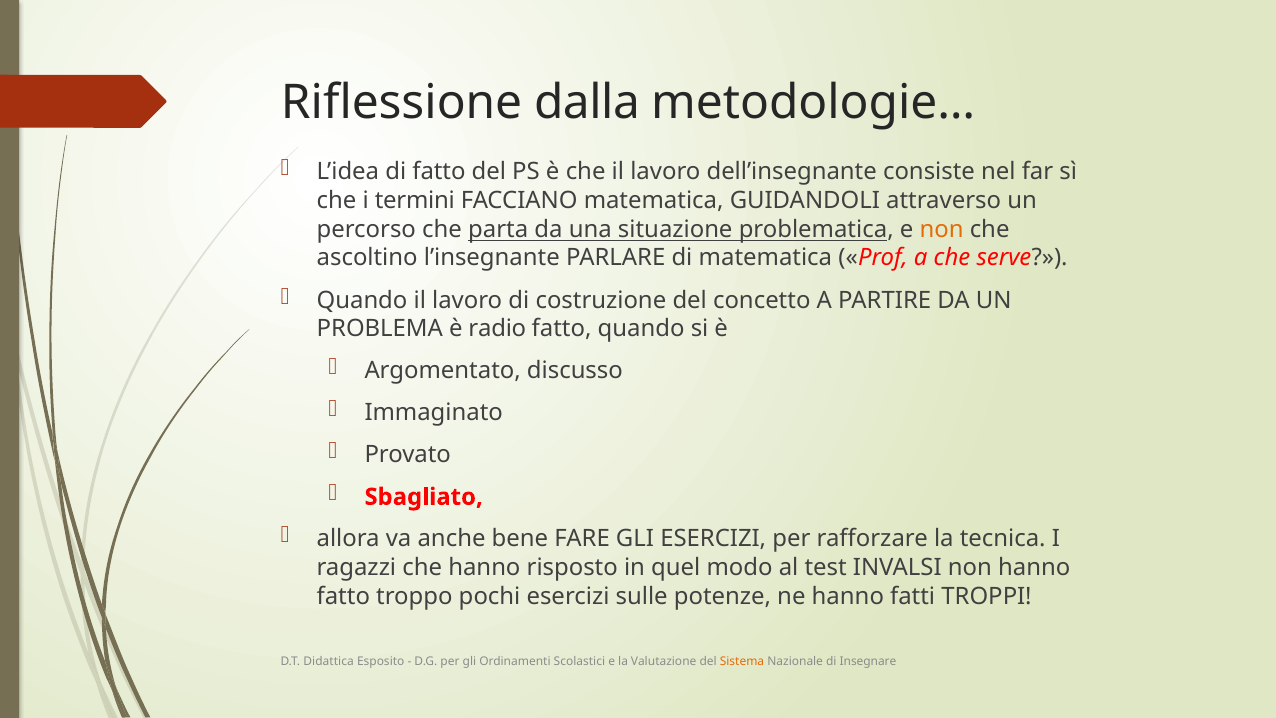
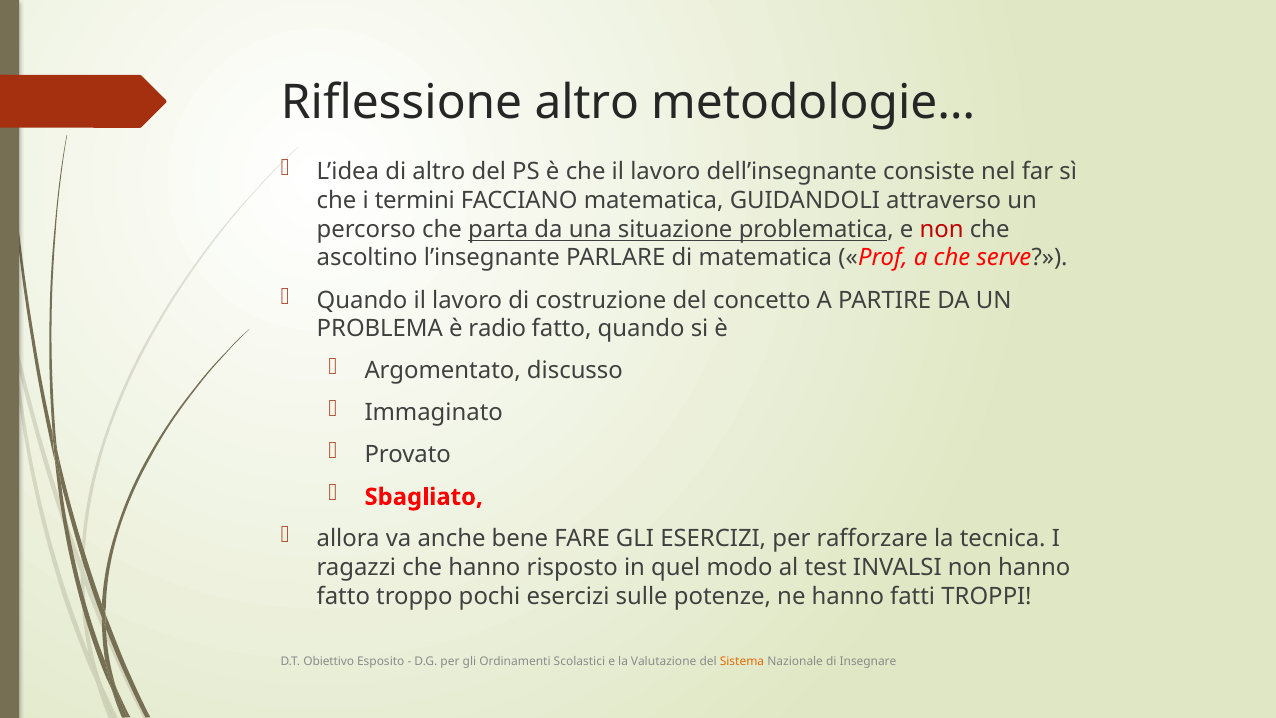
Riflessione dalla: dalla -> altro (587, 102)
di fatto: fatto -> altro (439, 172)
non colour: orange -> red (942, 229)
Didattica: Didattica -> Obiettivo (329, 661)
